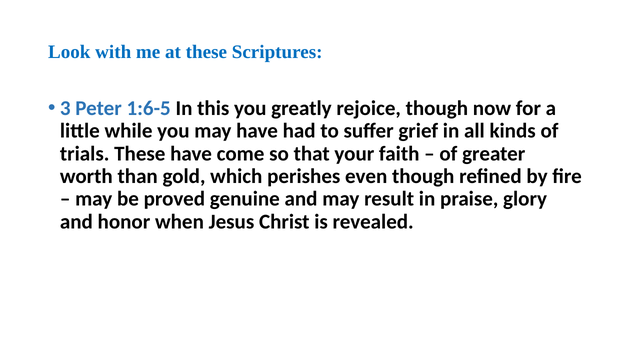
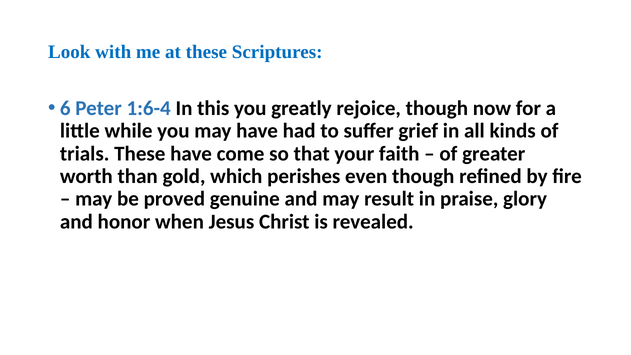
3: 3 -> 6 (65, 108)
1:6-5: 1:6-5 -> 1:6-4 (149, 108)
